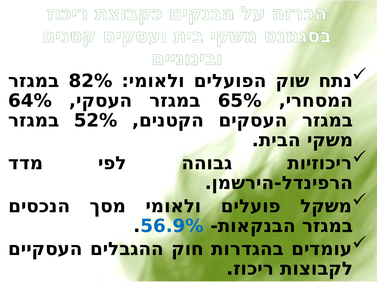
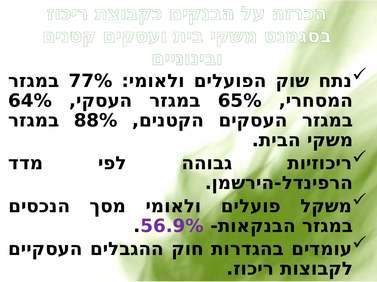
82%: 82% -> 77% (90, 81)
52%: 52% -> 88% (96, 121)
56.9% colour: blue -> purple (172, 227)
